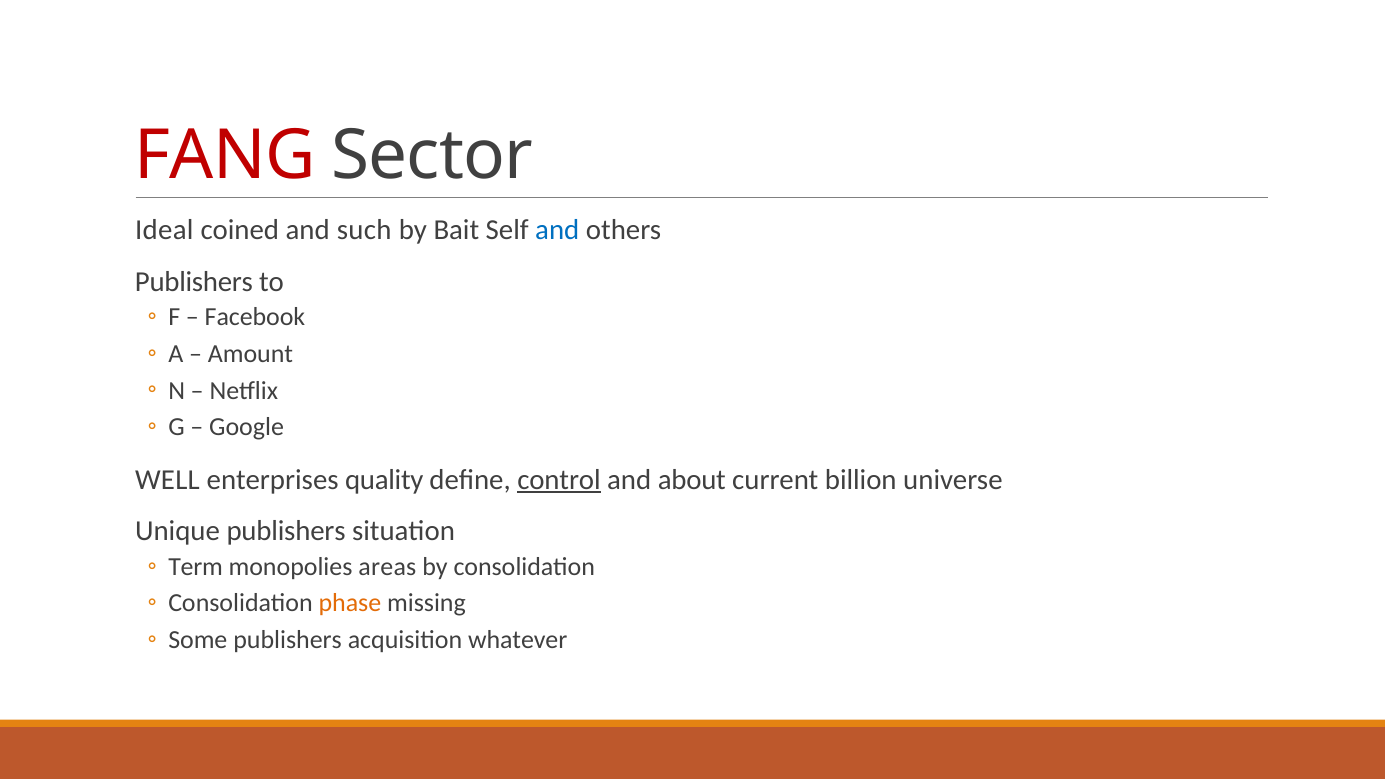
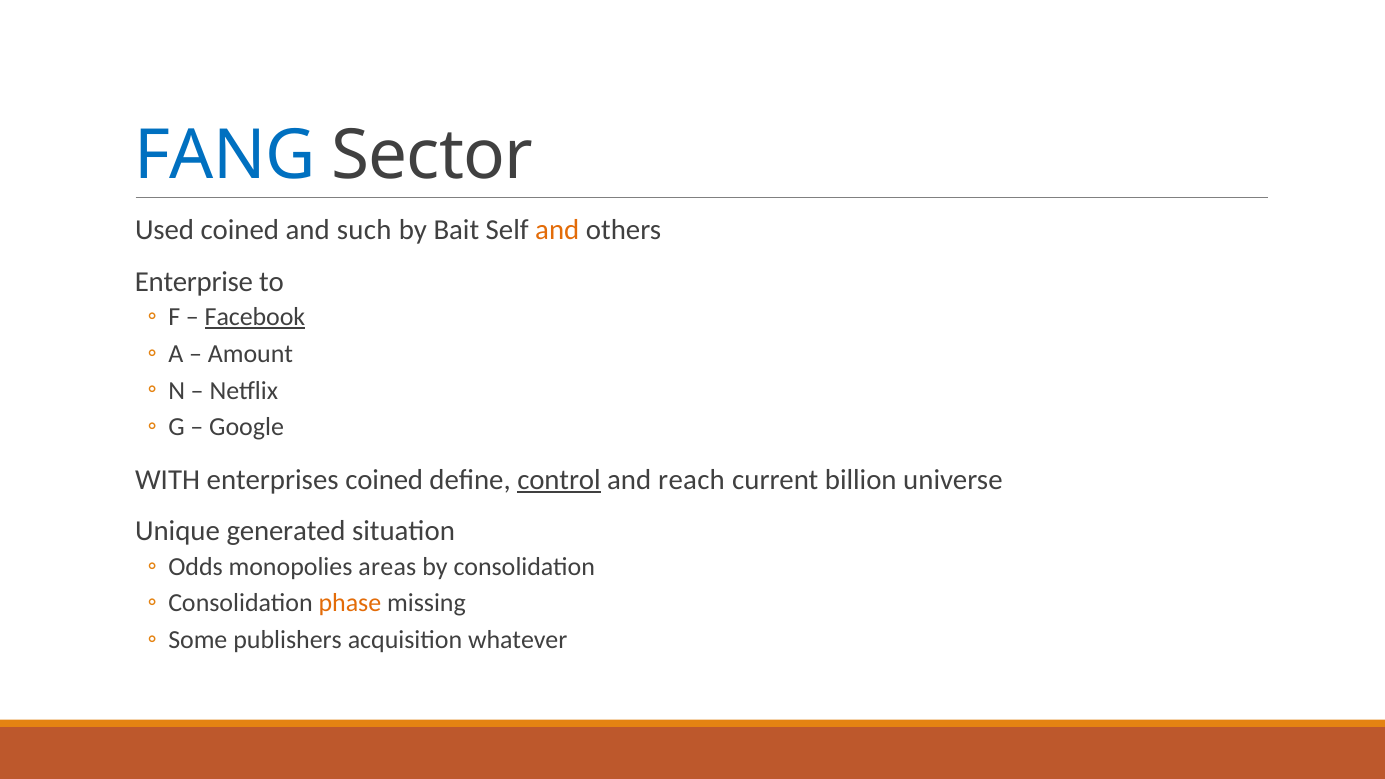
FANG colour: red -> blue (225, 155)
Ideal: Ideal -> Used (165, 230)
and colour: blue -> orange (557, 230)
Publishers: Publishers -> Enterprise (194, 282)
Facebook underline: none -> present (255, 317)
WELL: WELL -> WITH (168, 480)
enterprises quality: quality -> coined (384, 480)
about: about -> reach (692, 480)
Unique publishers: publishers -> generated (286, 531)
Term: Term -> Odds (196, 567)
